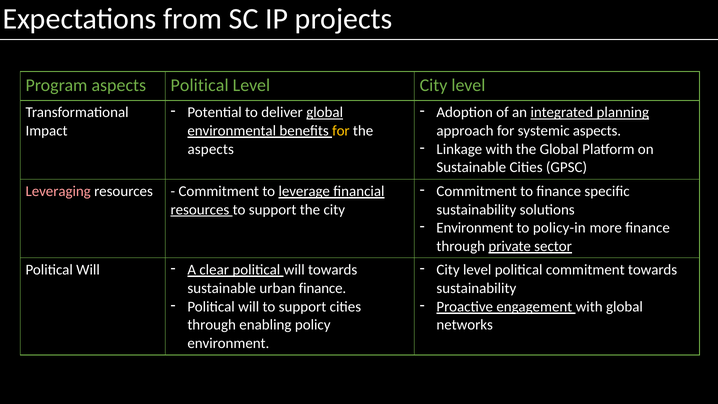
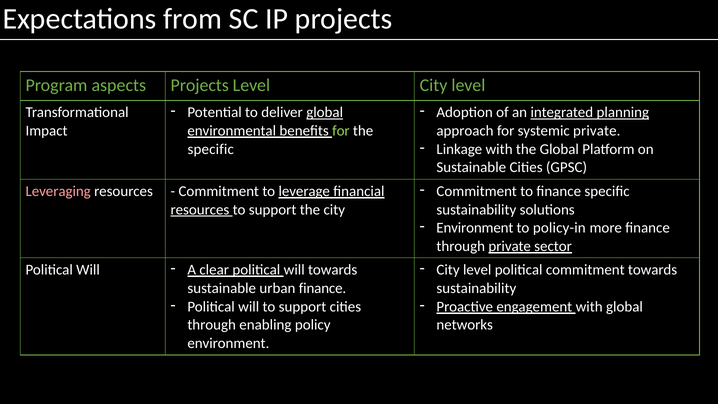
aspects Political: Political -> Projects (200, 85)
for colour: yellow -> light green (341, 131)
systemic aspects: aspects -> private (597, 131)
aspects: aspects -> specific (211, 149)
